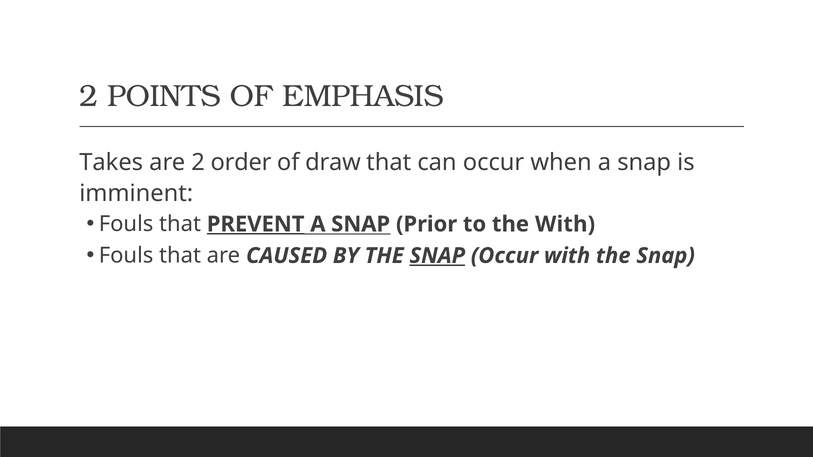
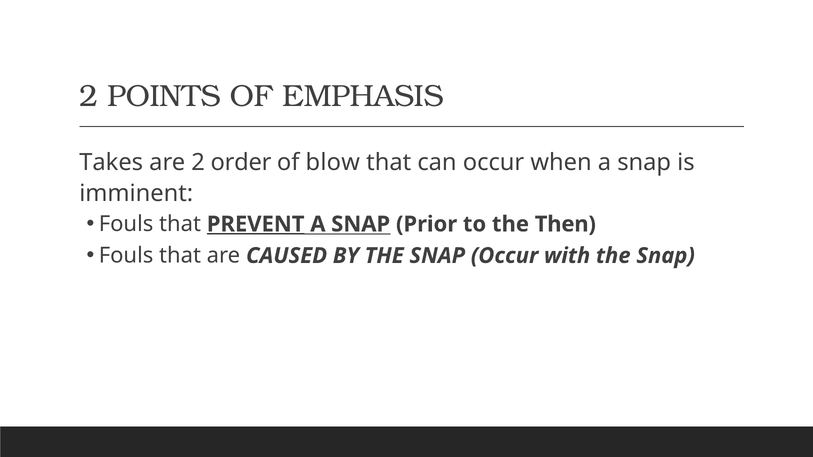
draw: draw -> blow (333, 162)
the With: With -> Then (565, 224)
SNAP underline: present -> none (437, 256)
